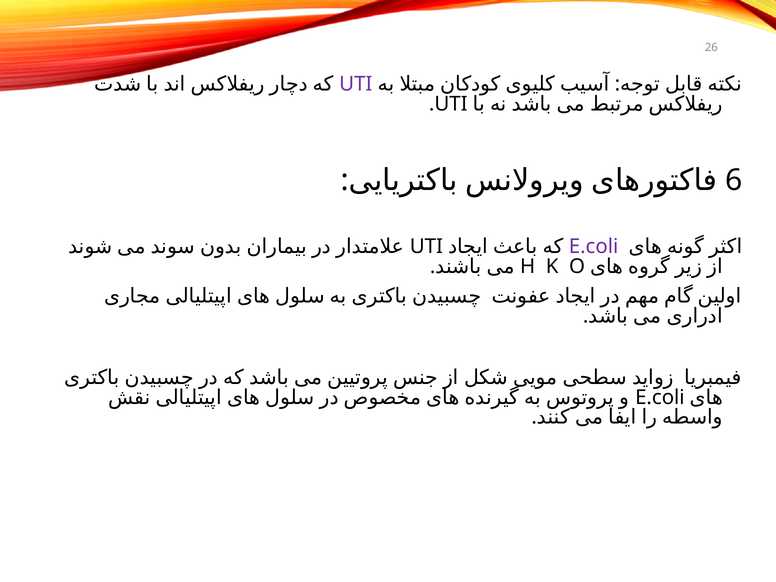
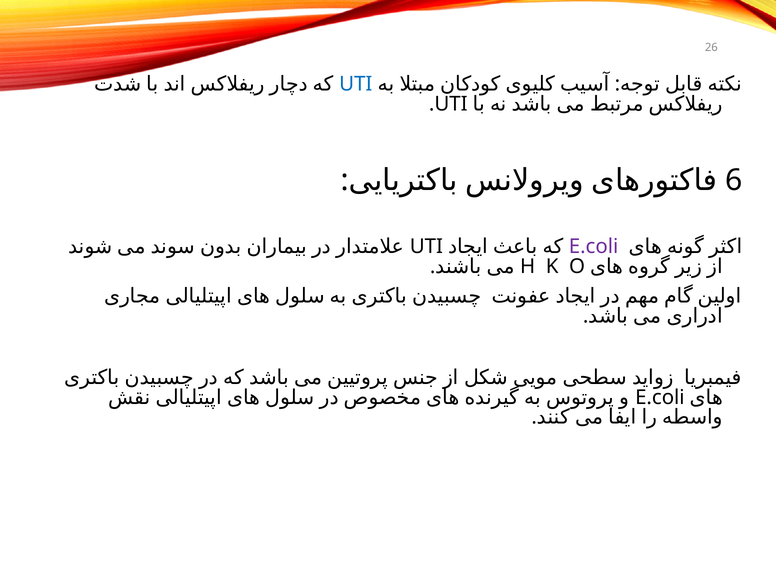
UTI colour: purple -> blue (356, 84)
